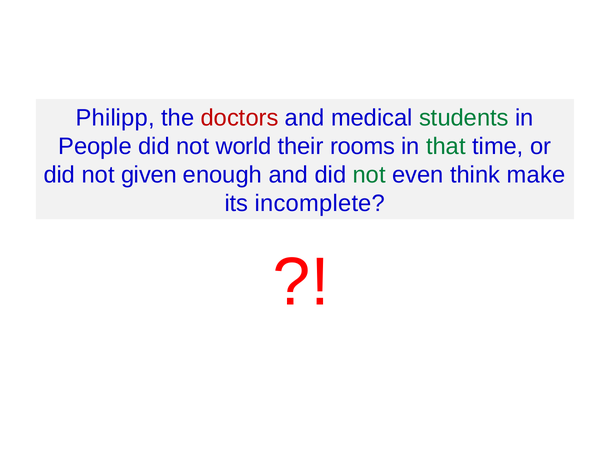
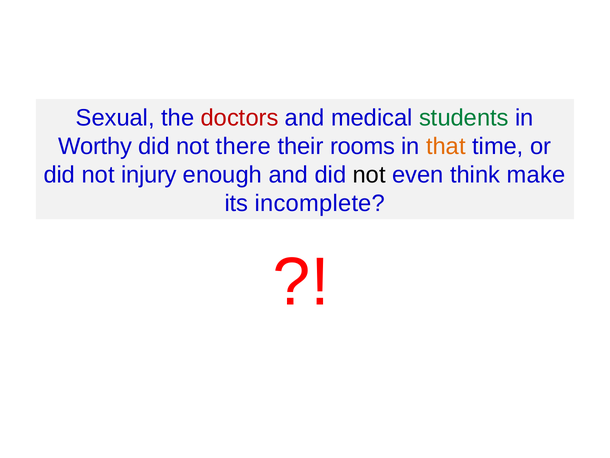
Philipp: Philipp -> Sexual (115, 118)
People: People -> Worthy (95, 146)
world: world -> there (243, 146)
that colour: green -> orange (446, 146)
given: given -> injury (149, 175)
not colour: green -> black (369, 175)
